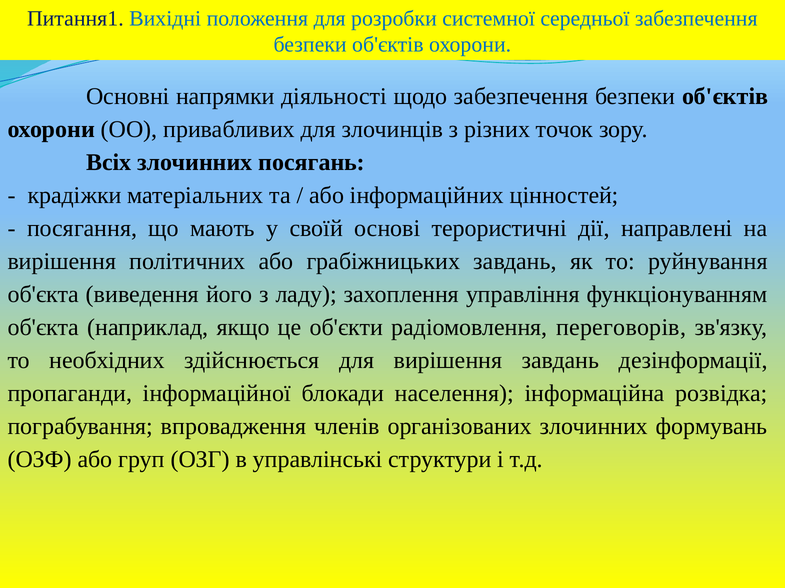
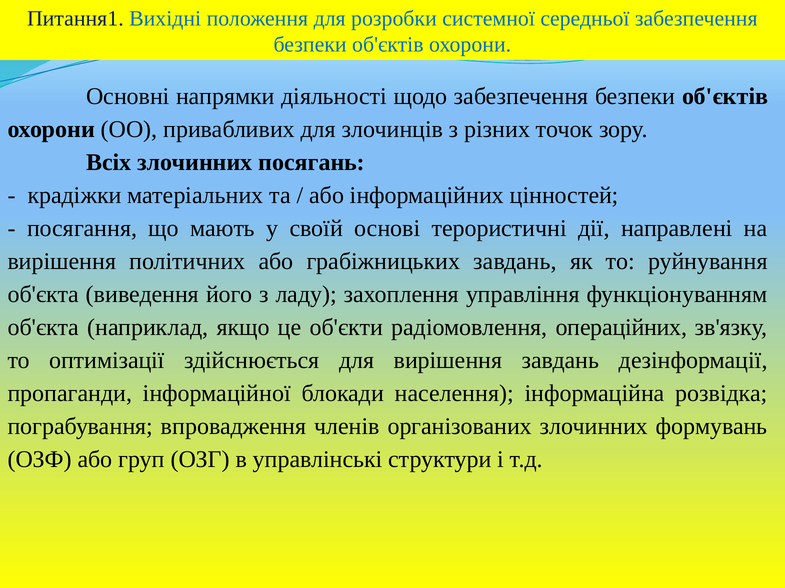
переговорів: переговорів -> операційних (621, 328)
необхідних: необхідних -> оптимізації (107, 361)
